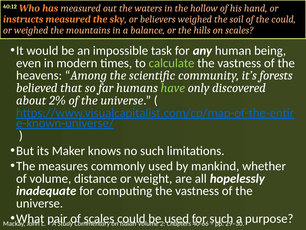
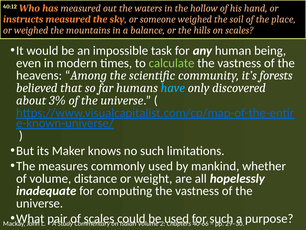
believers: believers -> someone (158, 19)
the could: could -> place (283, 19)
have colour: light green -> light blue (173, 88)
2%: 2% -> 3% (57, 100)
